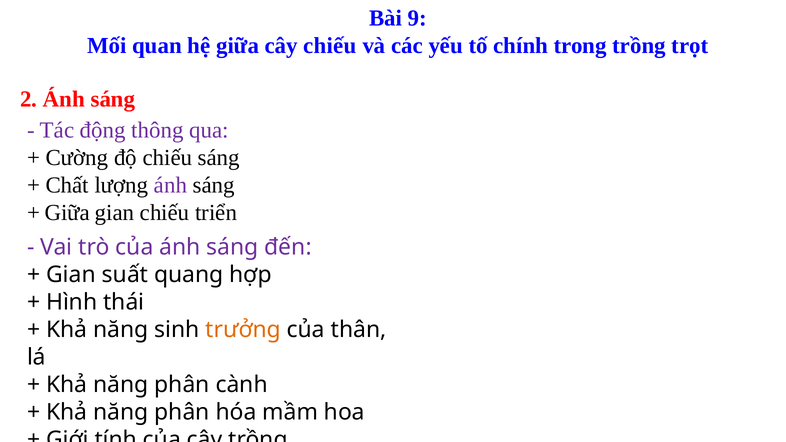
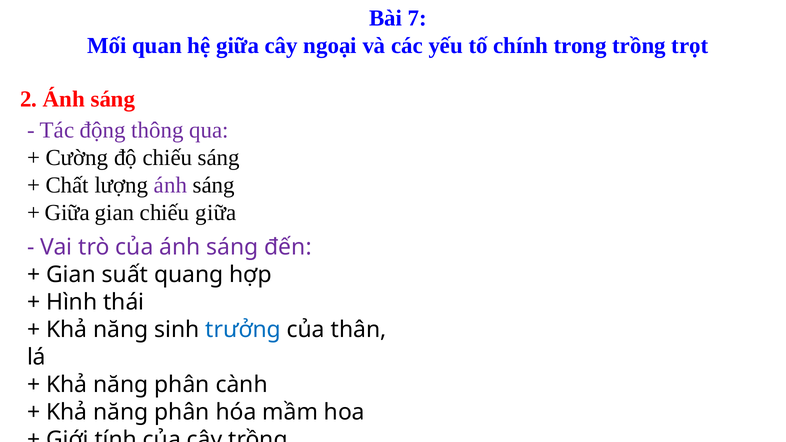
9: 9 -> 7 (417, 18)
cây chiếu: chiếu -> ngoại (330, 46)
chiếu triển: triển -> giữa (216, 213)
trưởng colour: orange -> blue (243, 330)
